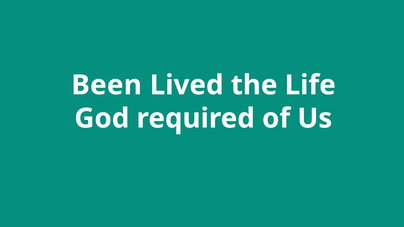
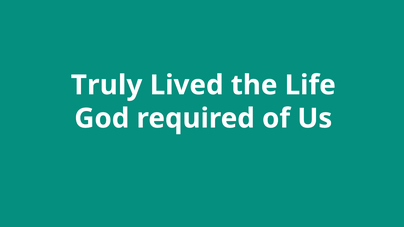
Been: Been -> Truly (107, 85)
